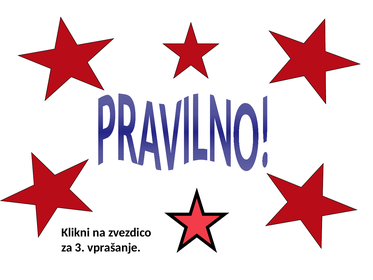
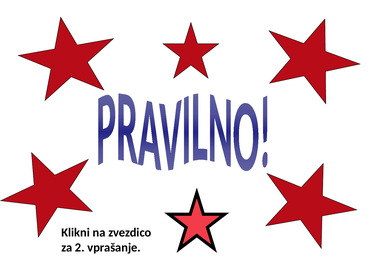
3: 3 -> 2 (80, 247)
